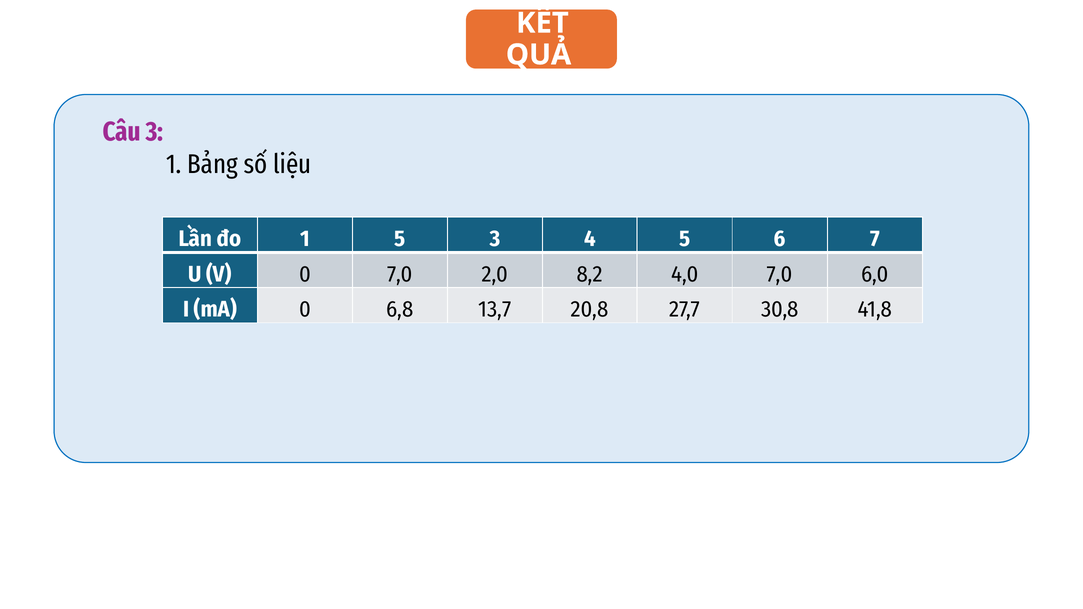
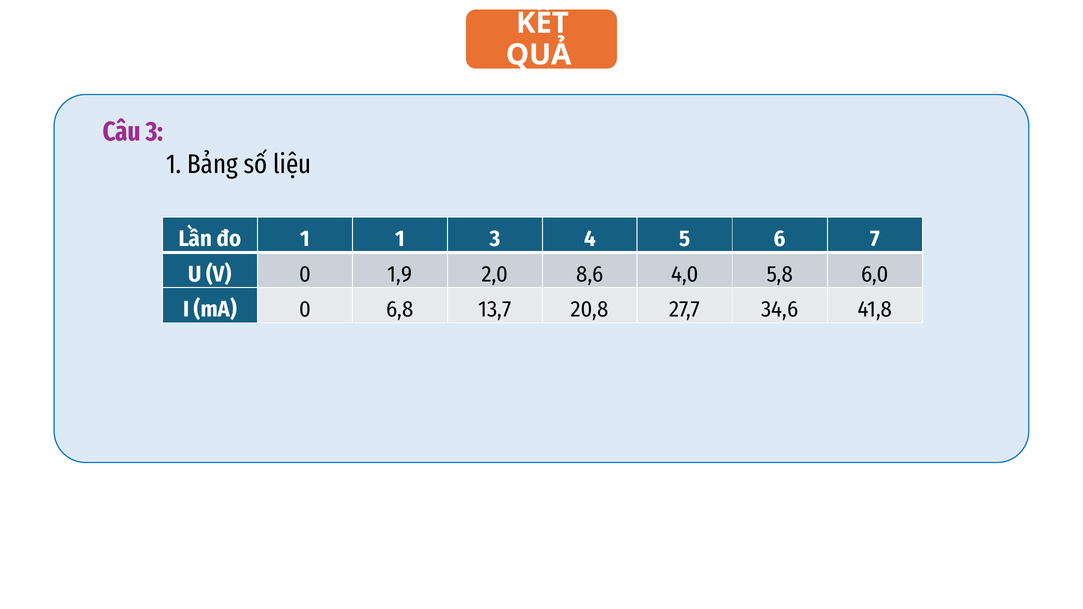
1 5: 5 -> 1 (400, 239)
0 7,0: 7,0 -> 1,9 (400, 274)
8,2: 8,2 -> 8,6 (590, 274)
4,0 7,0: 7,0 -> 5,8 (780, 274)
30,8: 30,8 -> 34,6 (780, 309)
